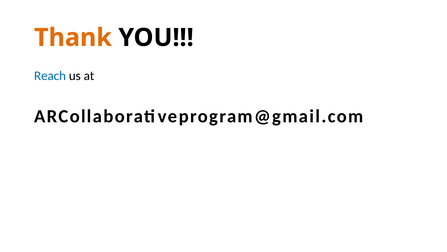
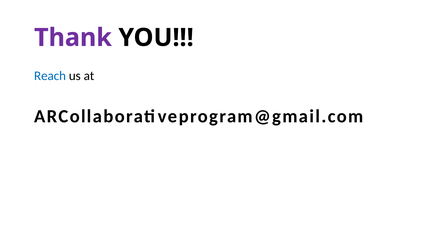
Thank colour: orange -> purple (73, 38)
